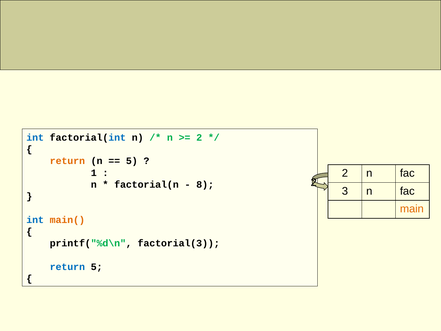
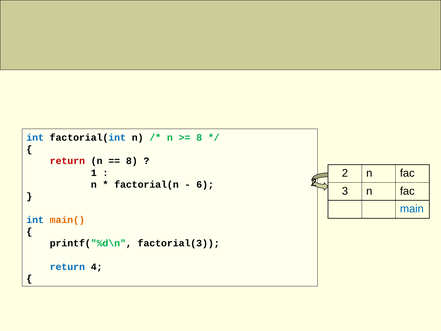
2: 2 -> 8 (199, 137)
return colour: orange -> red (67, 161)
5: 5 -> 8 (132, 161)
8: 8 -> 6 (205, 184)
main colour: orange -> blue (412, 209)
return 5: 5 -> 4 (97, 267)
